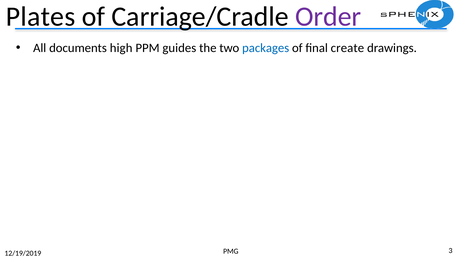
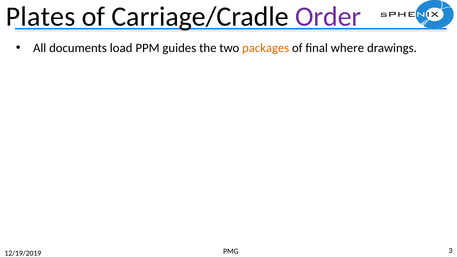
high: high -> load (121, 48)
packages colour: blue -> orange (266, 48)
create: create -> where (347, 48)
